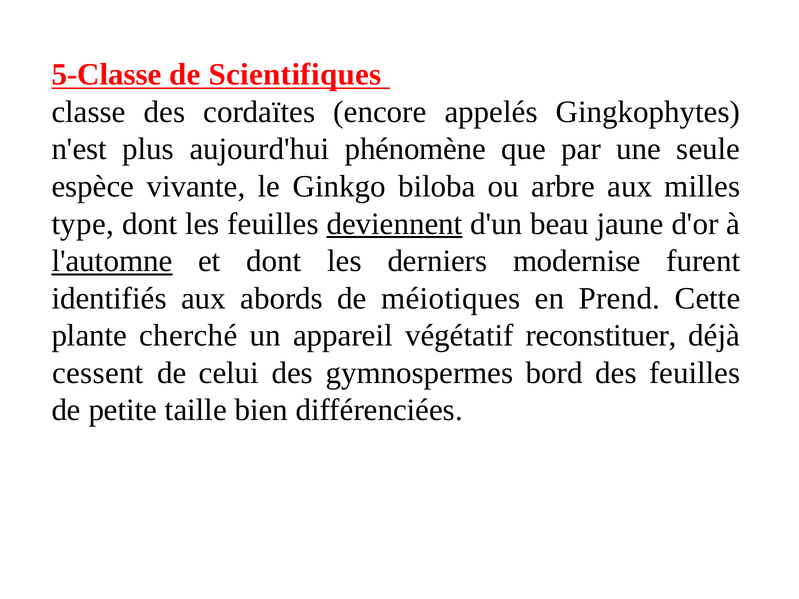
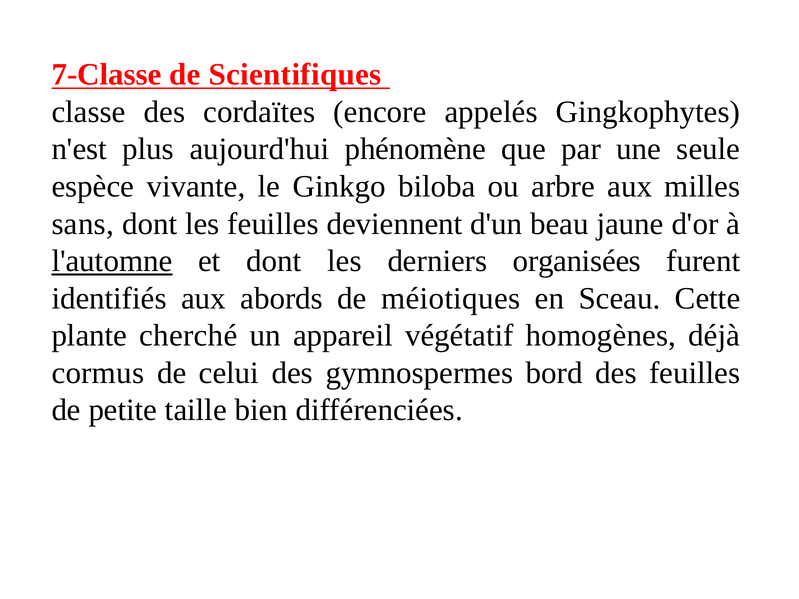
5-Classe: 5-Classe -> 7-Classe (107, 75)
type: type -> sans (83, 224)
deviennent underline: present -> none (394, 224)
modernise: modernise -> organisées (577, 261)
Prend: Prend -> Sceau (620, 298)
reconstituer: reconstituer -> homogènes (601, 336)
cessent: cessent -> cormus (98, 373)
